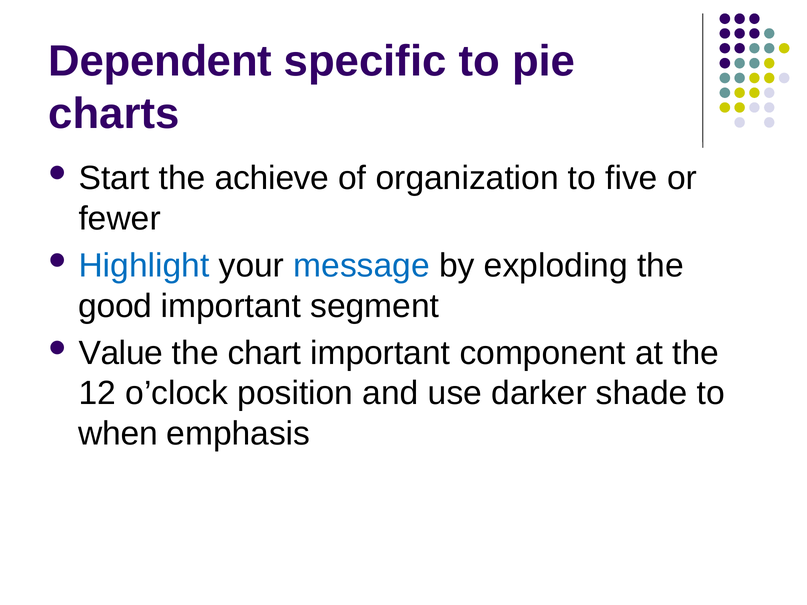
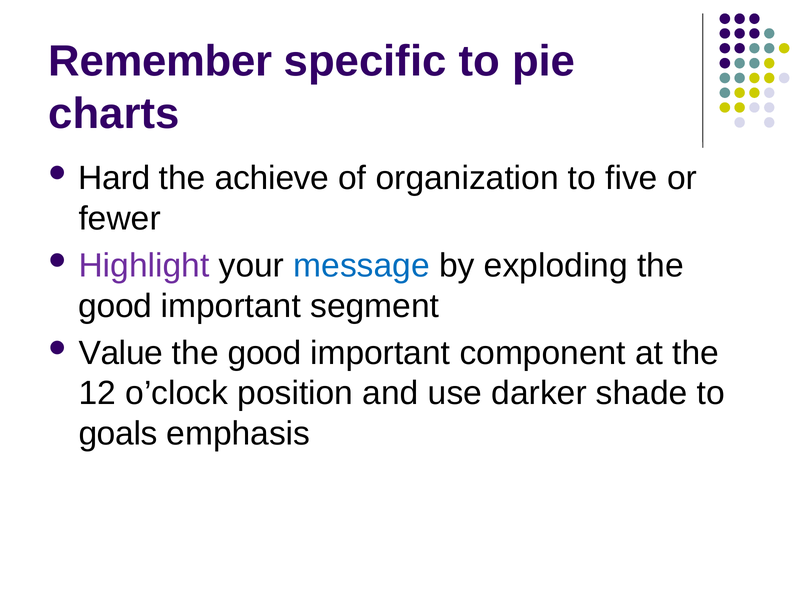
Dependent: Dependent -> Remember (160, 62)
Start: Start -> Hard (114, 178)
Highlight colour: blue -> purple (144, 266)
chart: chart -> good (265, 353)
when: when -> goals (118, 434)
